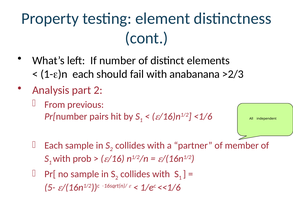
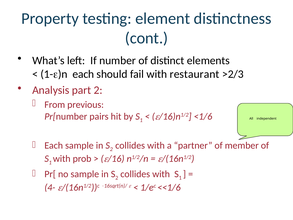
anabanana: anabanana -> restaurant (195, 74)
5-: 5- -> 4- (50, 187)
